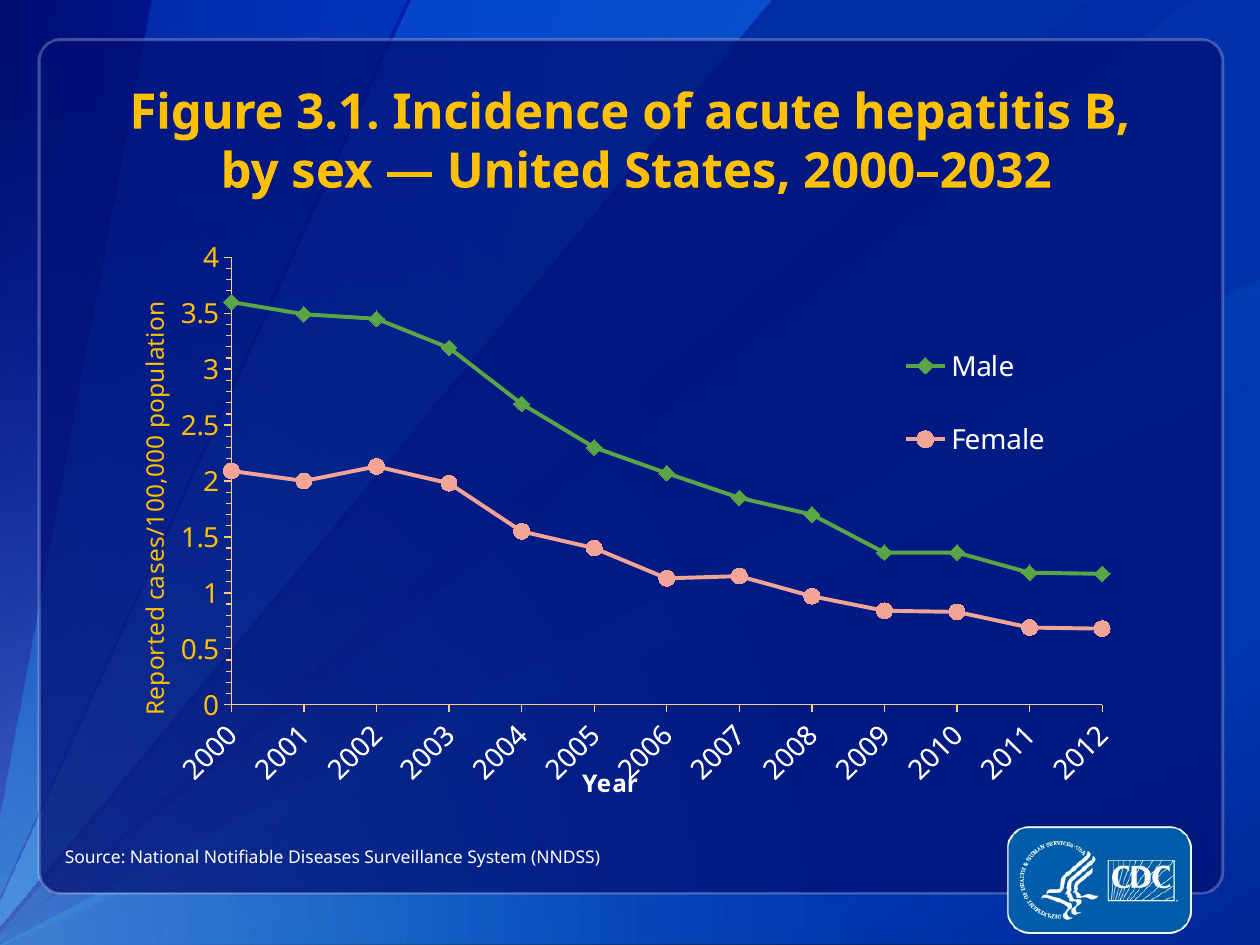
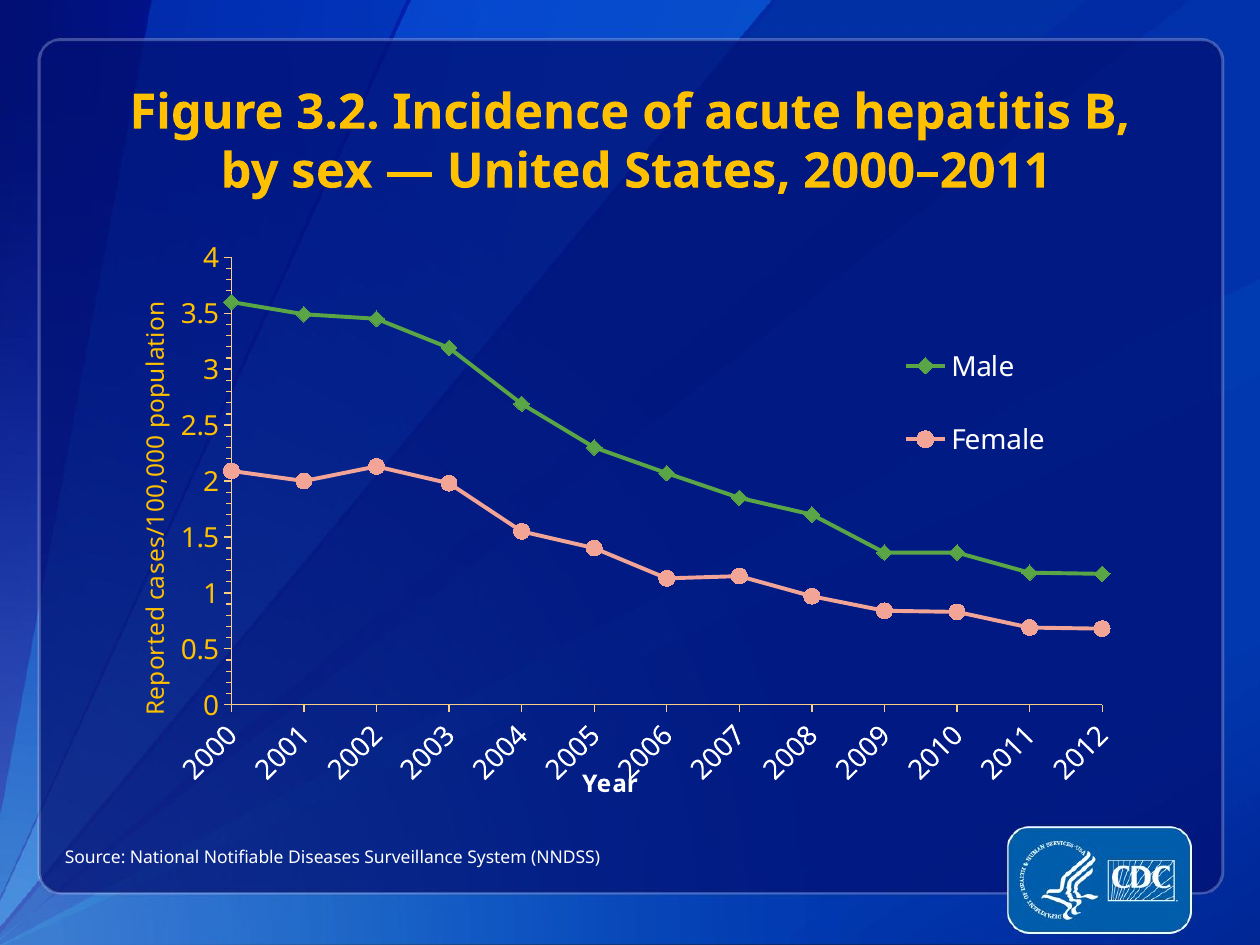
3.1: 3.1 -> 3.2 (338, 113)
2000–2032: 2000–2032 -> 2000–2011 (927, 171)
